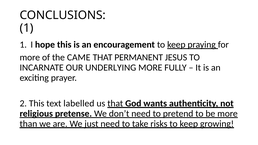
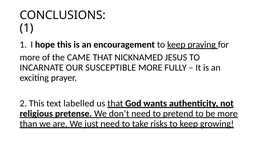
PERMANENT: PERMANENT -> NICKNAMED (139, 57)
UNDERLYING: UNDERLYING -> SUSCEPTIBLE (111, 68)
